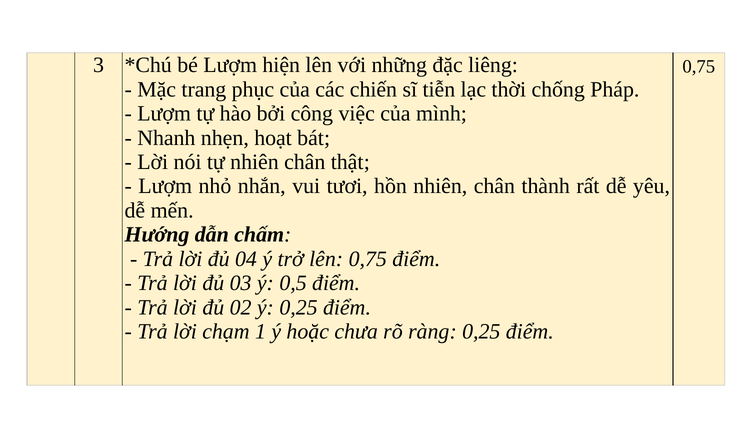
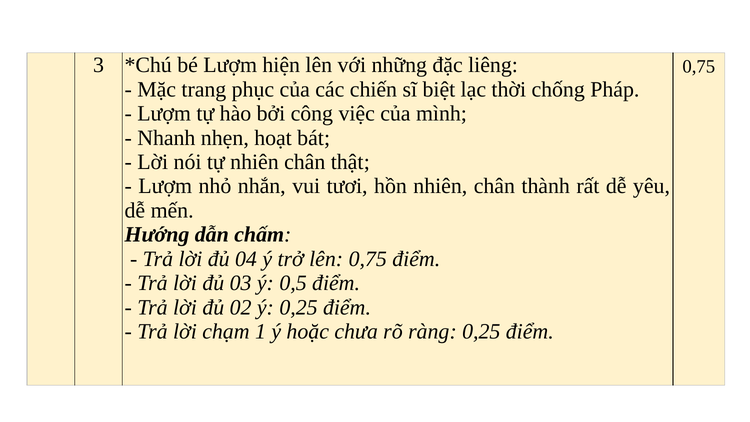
tiễn: tiễn -> biệt (439, 89)
